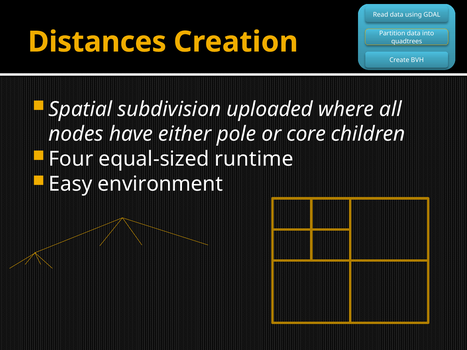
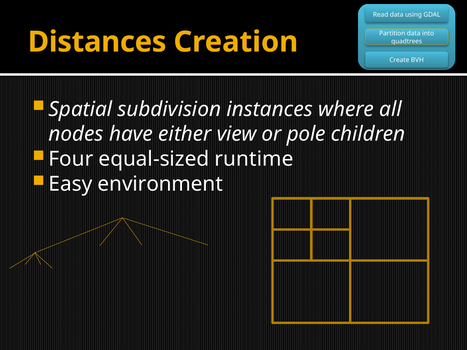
uploaded: uploaded -> instances (270, 109)
pole: pole -> view (237, 134)
core: core -> pole (306, 134)
